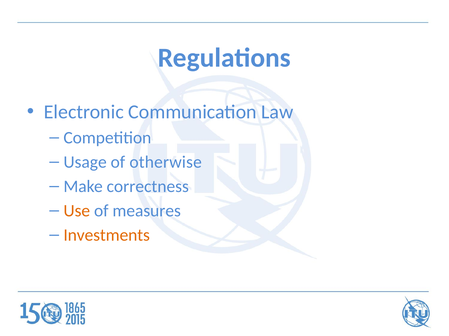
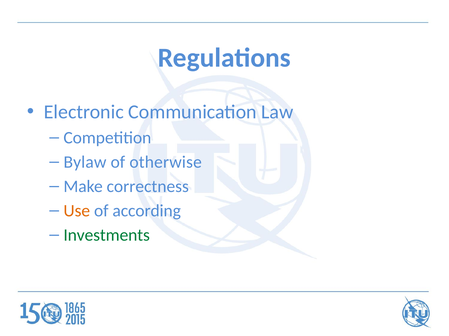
Usage: Usage -> Bylaw (85, 162)
measures: measures -> according (147, 211)
Investments colour: orange -> green (107, 236)
